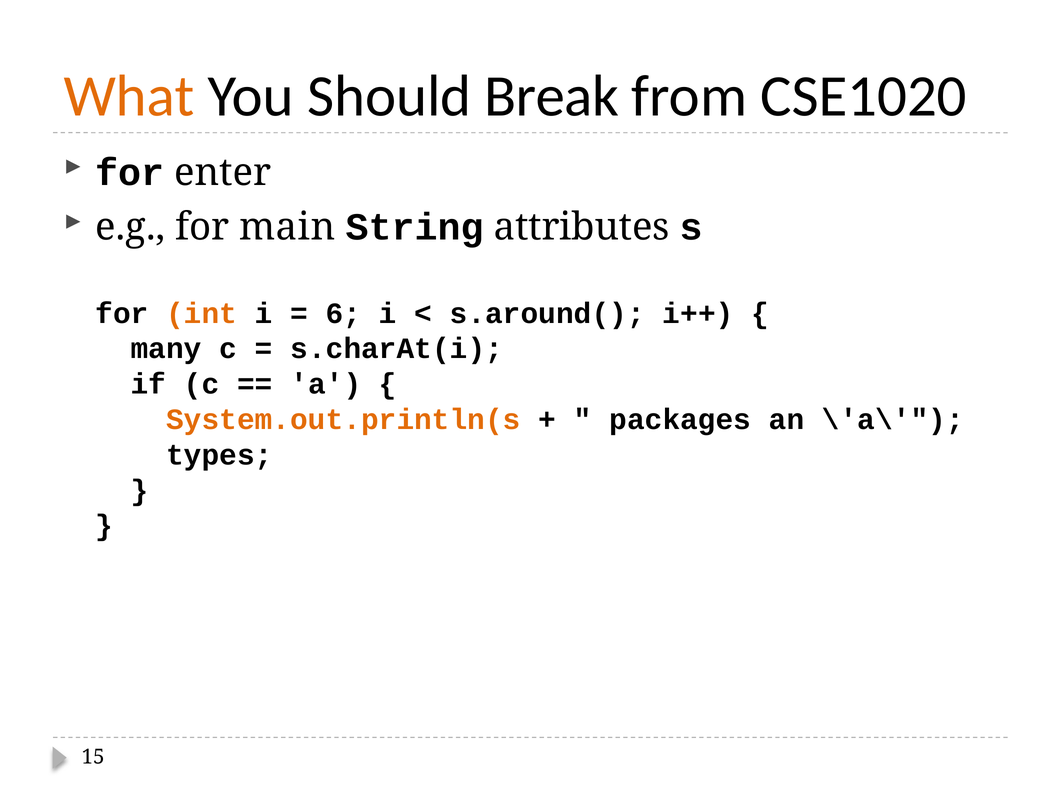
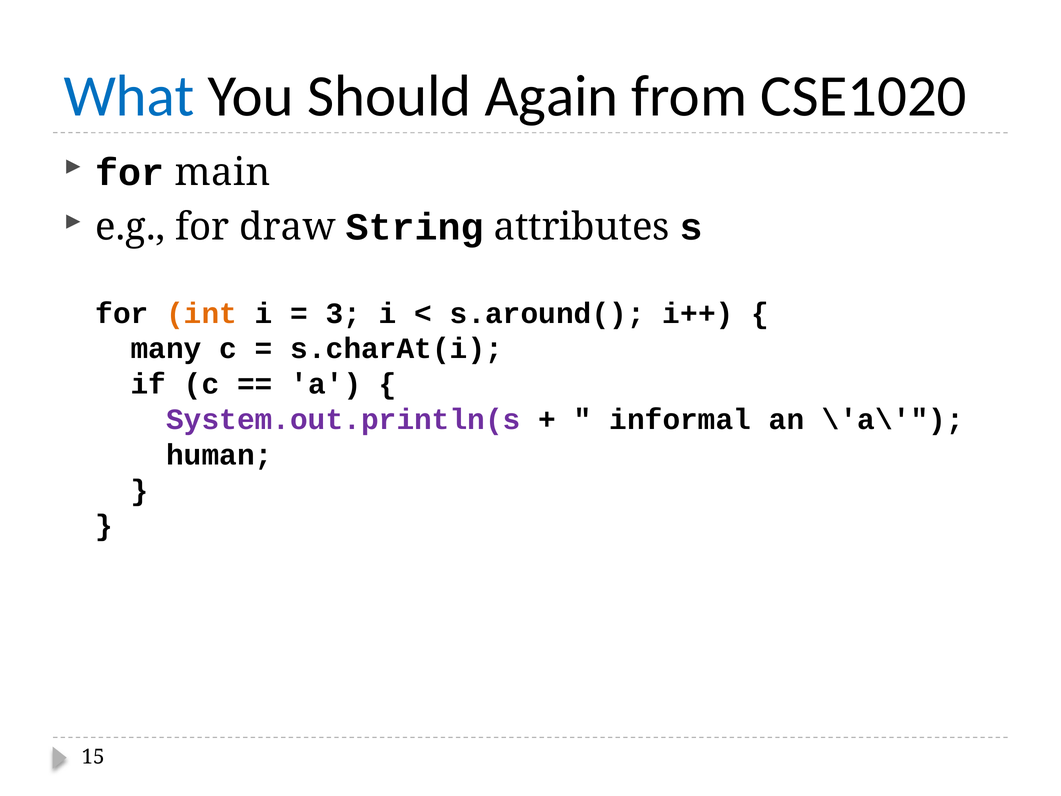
What colour: orange -> blue (129, 96)
Break: Break -> Again (551, 96)
enter: enter -> main (222, 172)
main: main -> draw (287, 227)
6: 6 -> 3 (343, 313)
System.out.println(s colour: orange -> purple (343, 419)
packages: packages -> informal (680, 419)
types: types -> human (219, 455)
